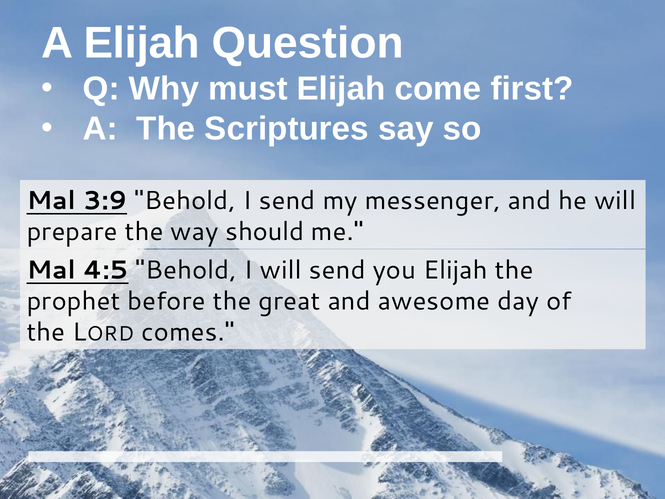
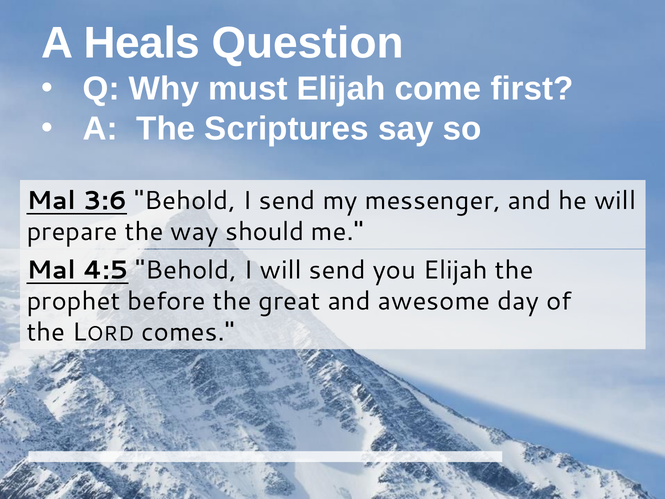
A Elijah: Elijah -> Heals (142, 43)
3:9: 3:9 -> 3:6 (105, 201)
